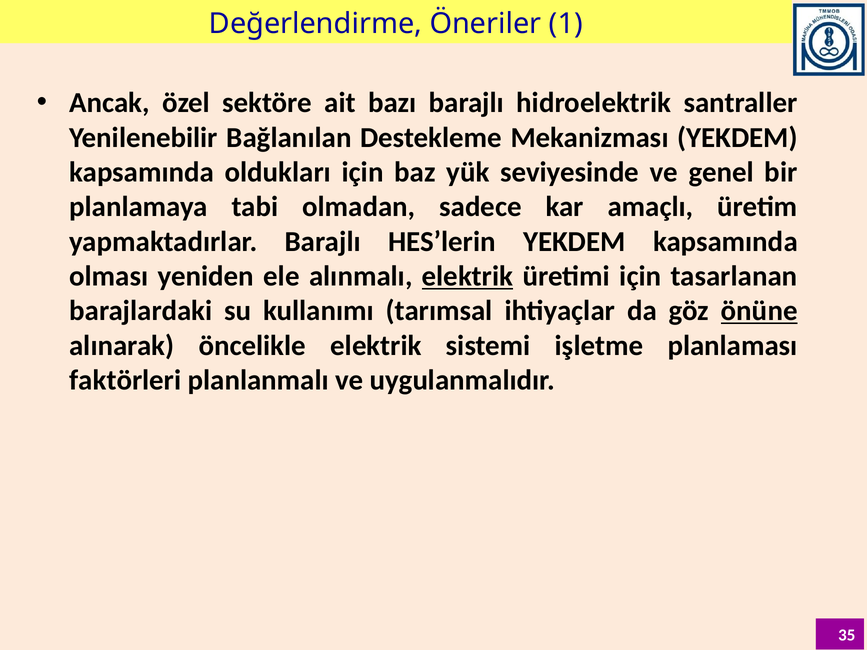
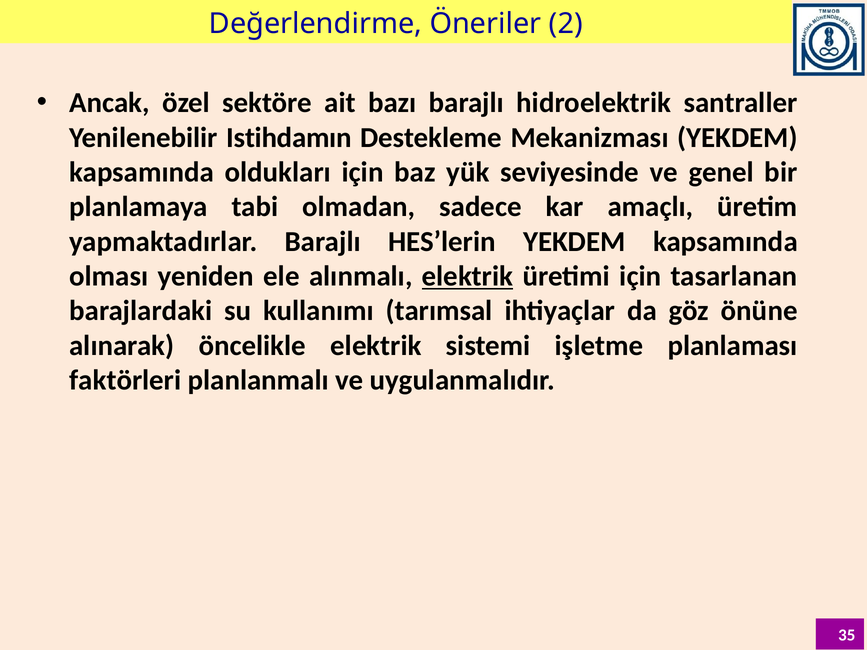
1: 1 -> 2 (566, 24)
Bağlanılan: Bağlanılan -> Istihdamın (289, 138)
önüne underline: present -> none (759, 311)
